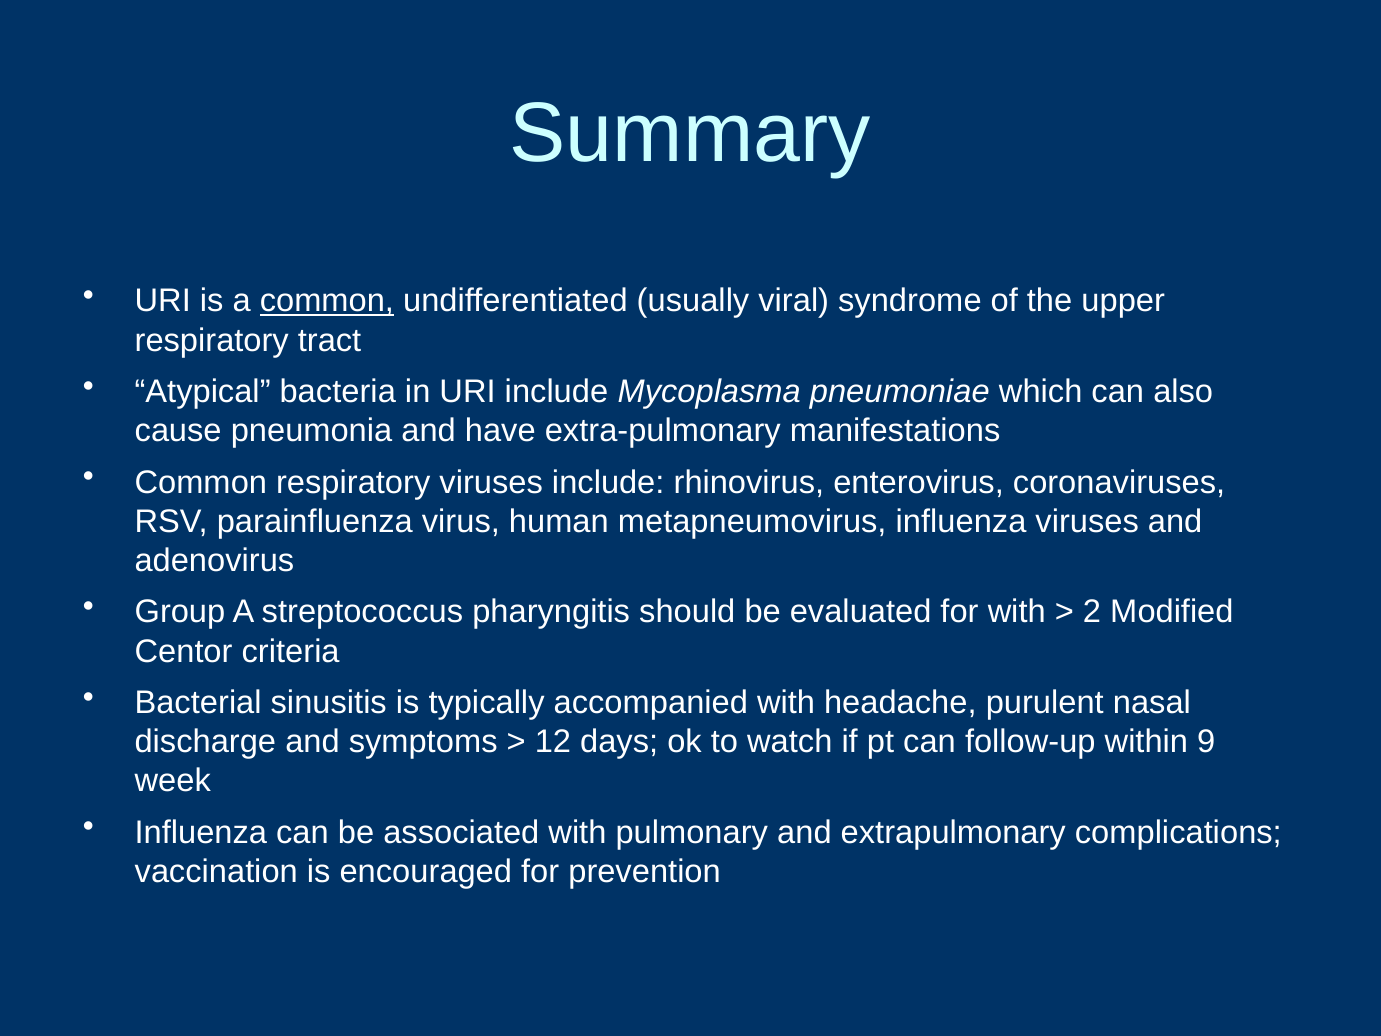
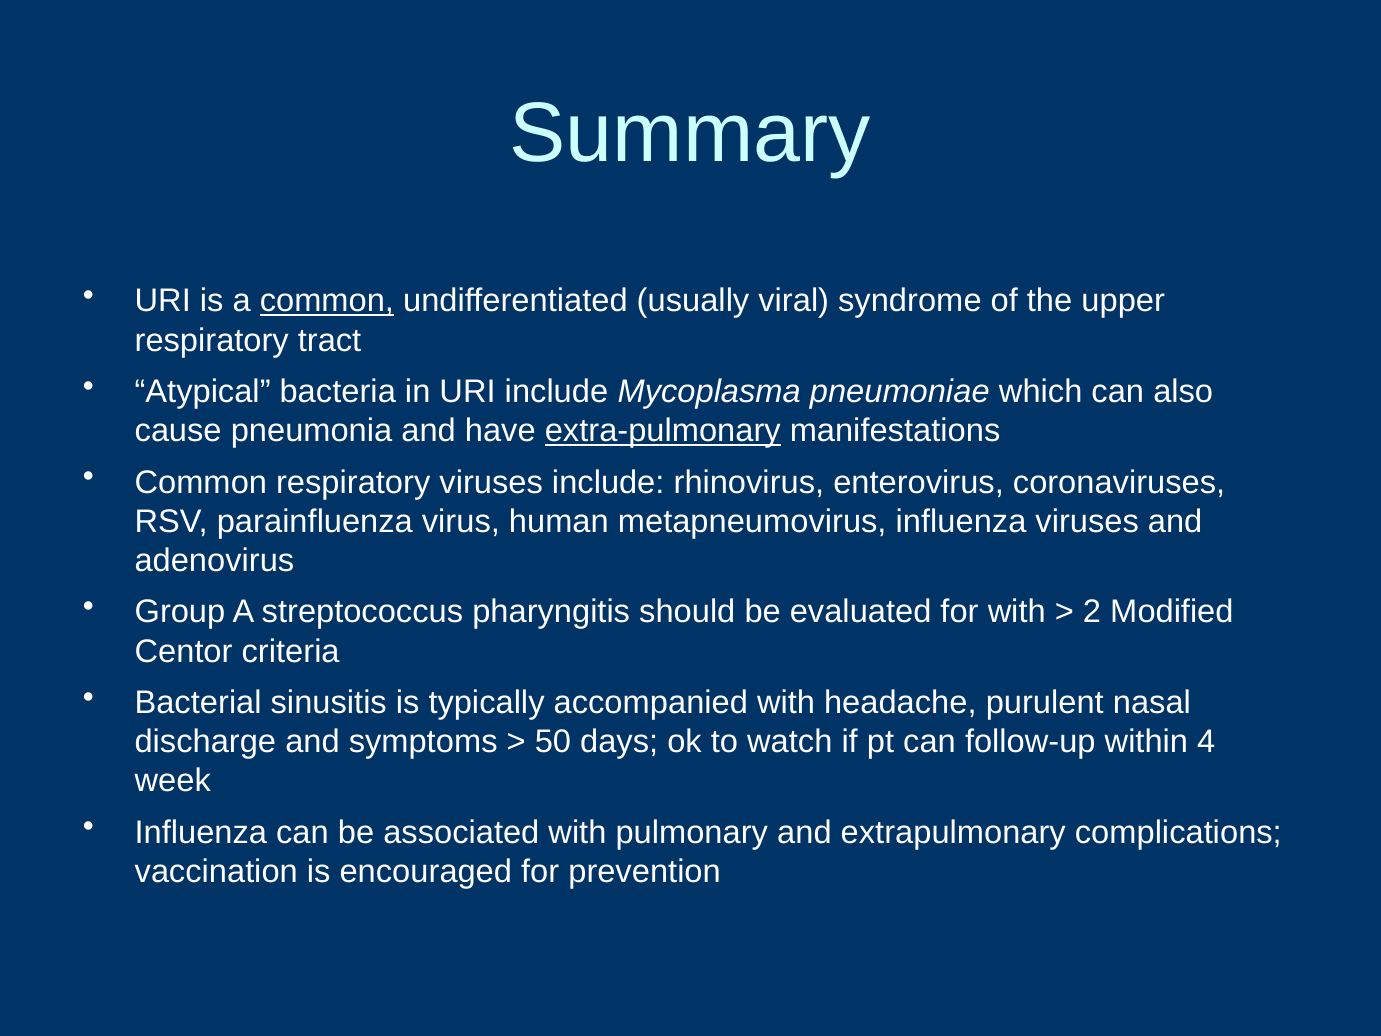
extra-pulmonary underline: none -> present (663, 431)
12: 12 -> 50 (553, 742)
9: 9 -> 4 (1206, 742)
